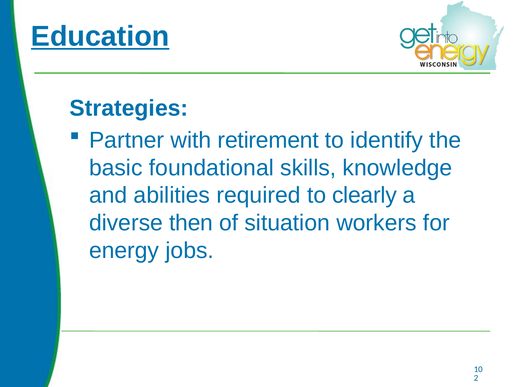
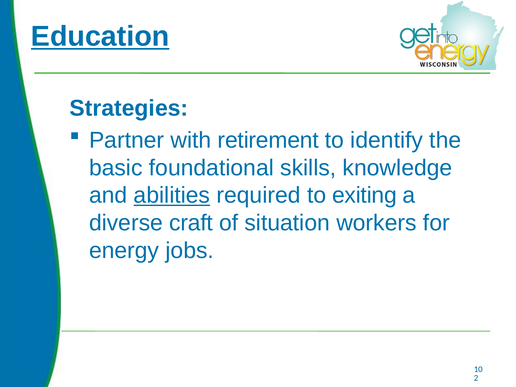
abilities underline: none -> present (172, 195)
clearly: clearly -> exiting (364, 195)
then: then -> craft (191, 223)
